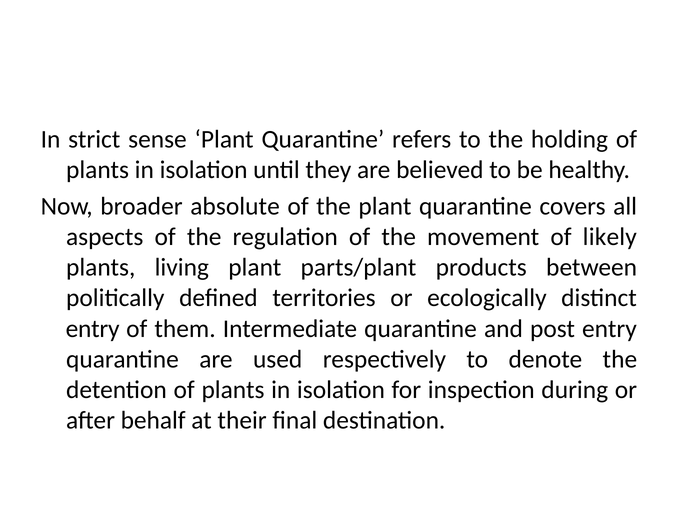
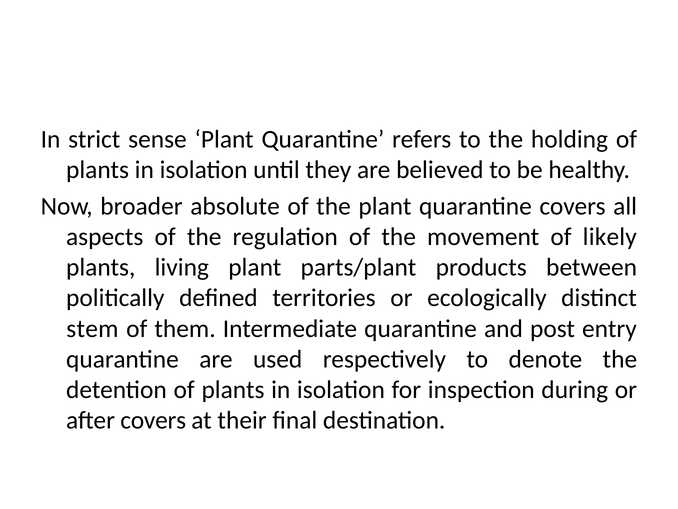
entry: entry -> stem (92, 328)
after behalf: behalf -> covers (153, 420)
